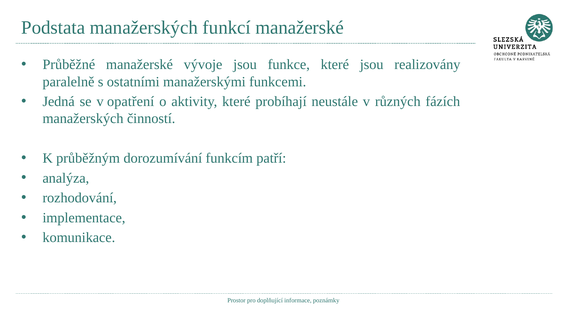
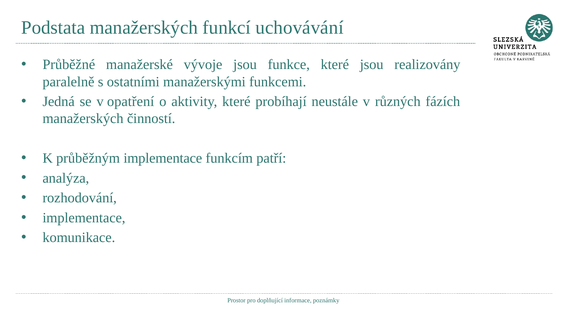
funkcí manažerské: manažerské -> uchovávání (300, 28)
průběžným dorozumívání: dorozumívání -> implementace (163, 158)
